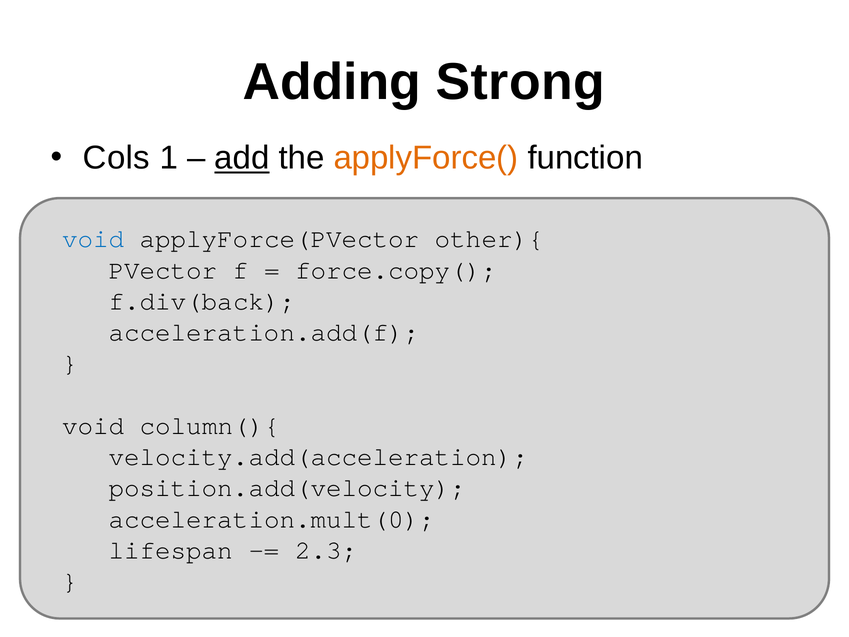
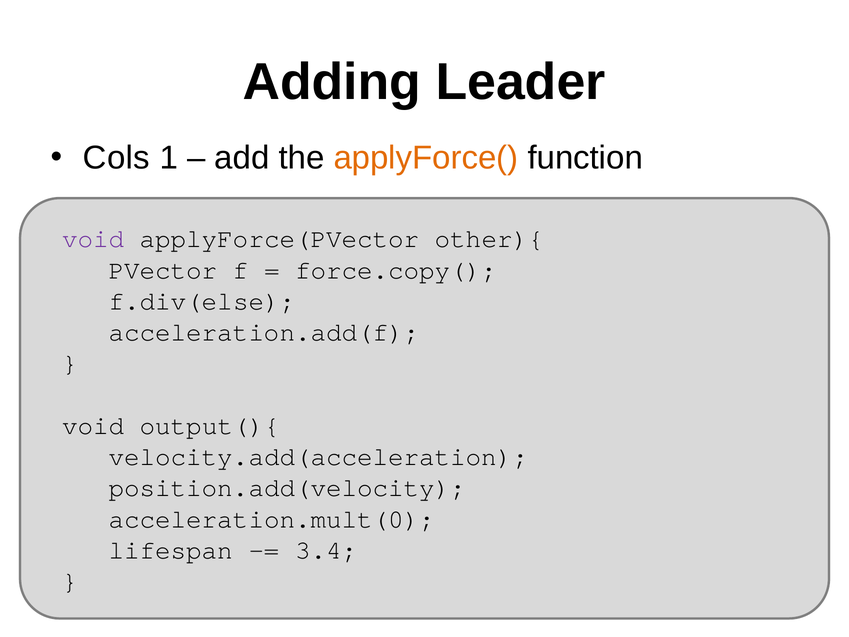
Strong: Strong -> Leader (521, 82)
add underline: present -> none (242, 158)
void colour: blue -> purple (93, 239)
f.div(back: f.div(back -> f.div(else (202, 301)
column(){: column(){ -> output(){ (210, 425)
2.3: 2.3 -> 3.4 (326, 550)
